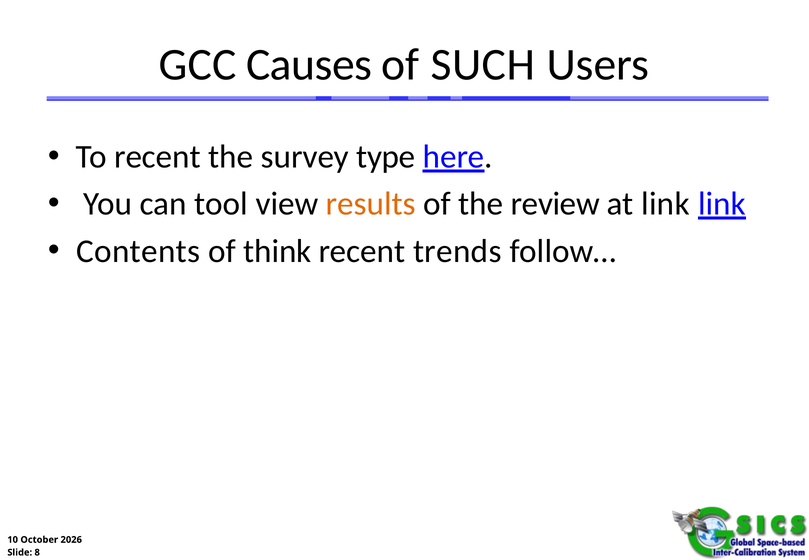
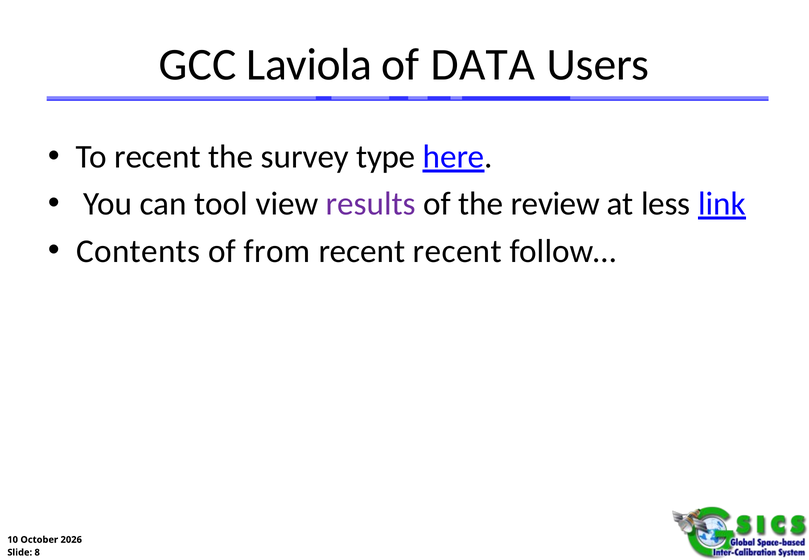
Causes: Causes -> Laviola (309, 65)
SUCH: SUCH -> DATA (483, 65)
results colour: orange -> purple (371, 204)
at link: link -> less (666, 204)
think: think -> from (277, 251)
recent trends: trends -> recent (457, 251)
